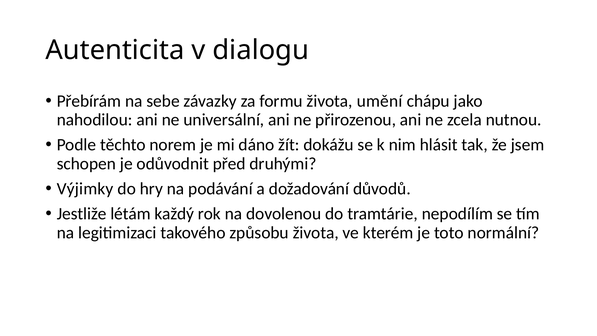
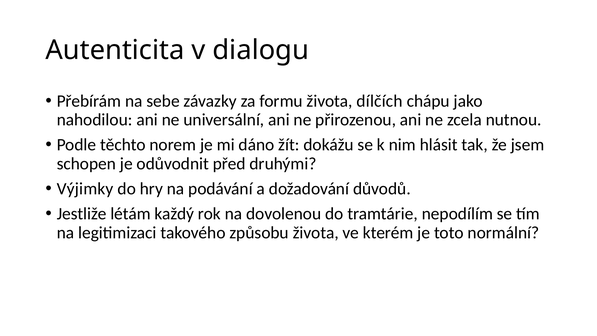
umění: umění -> dílčích (380, 101)
